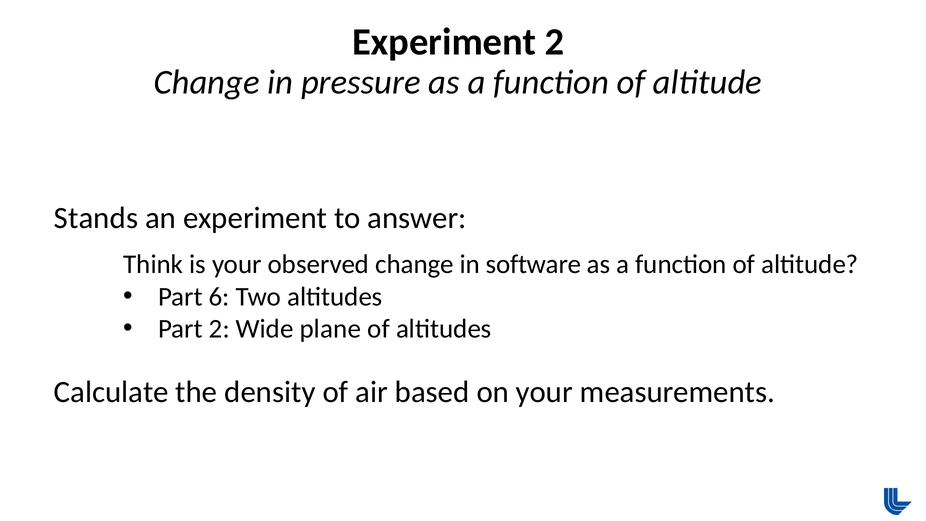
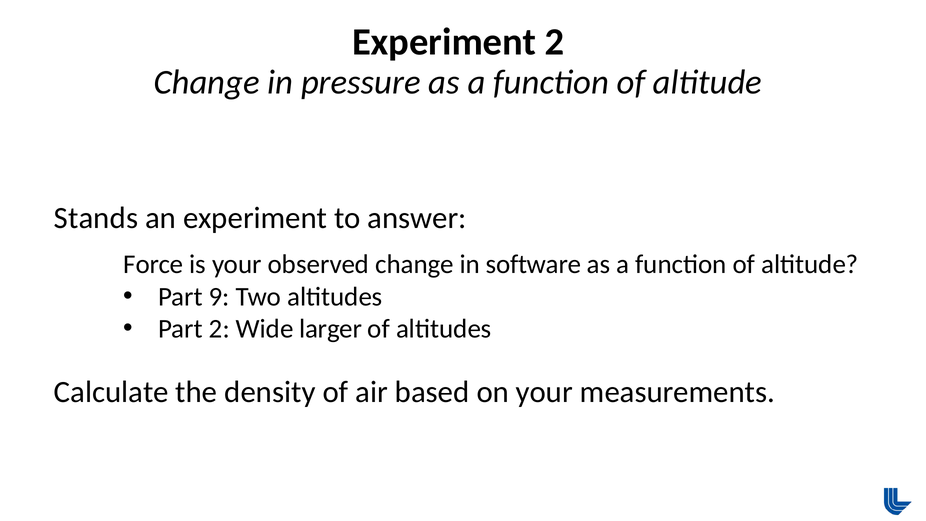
Think: Think -> Force (153, 264)
6: 6 -> 9 (219, 297)
plane: plane -> larger (331, 329)
